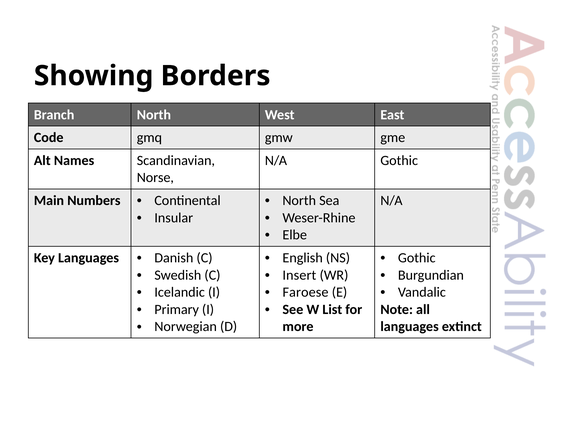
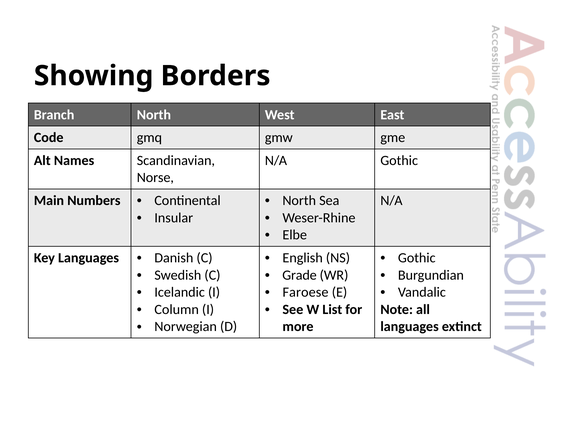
Insert: Insert -> Grade (300, 275)
Primary: Primary -> Column (177, 309)
